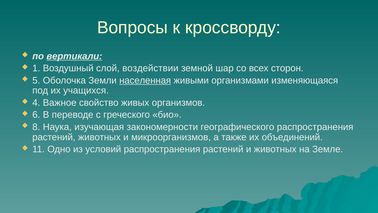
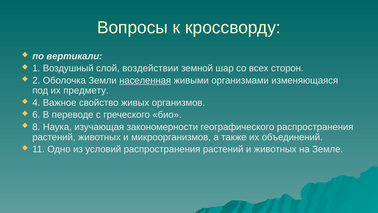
вертикали underline: present -> none (74, 56)
5: 5 -> 2 (36, 80)
учащихся: учащихся -> предмету (86, 90)
